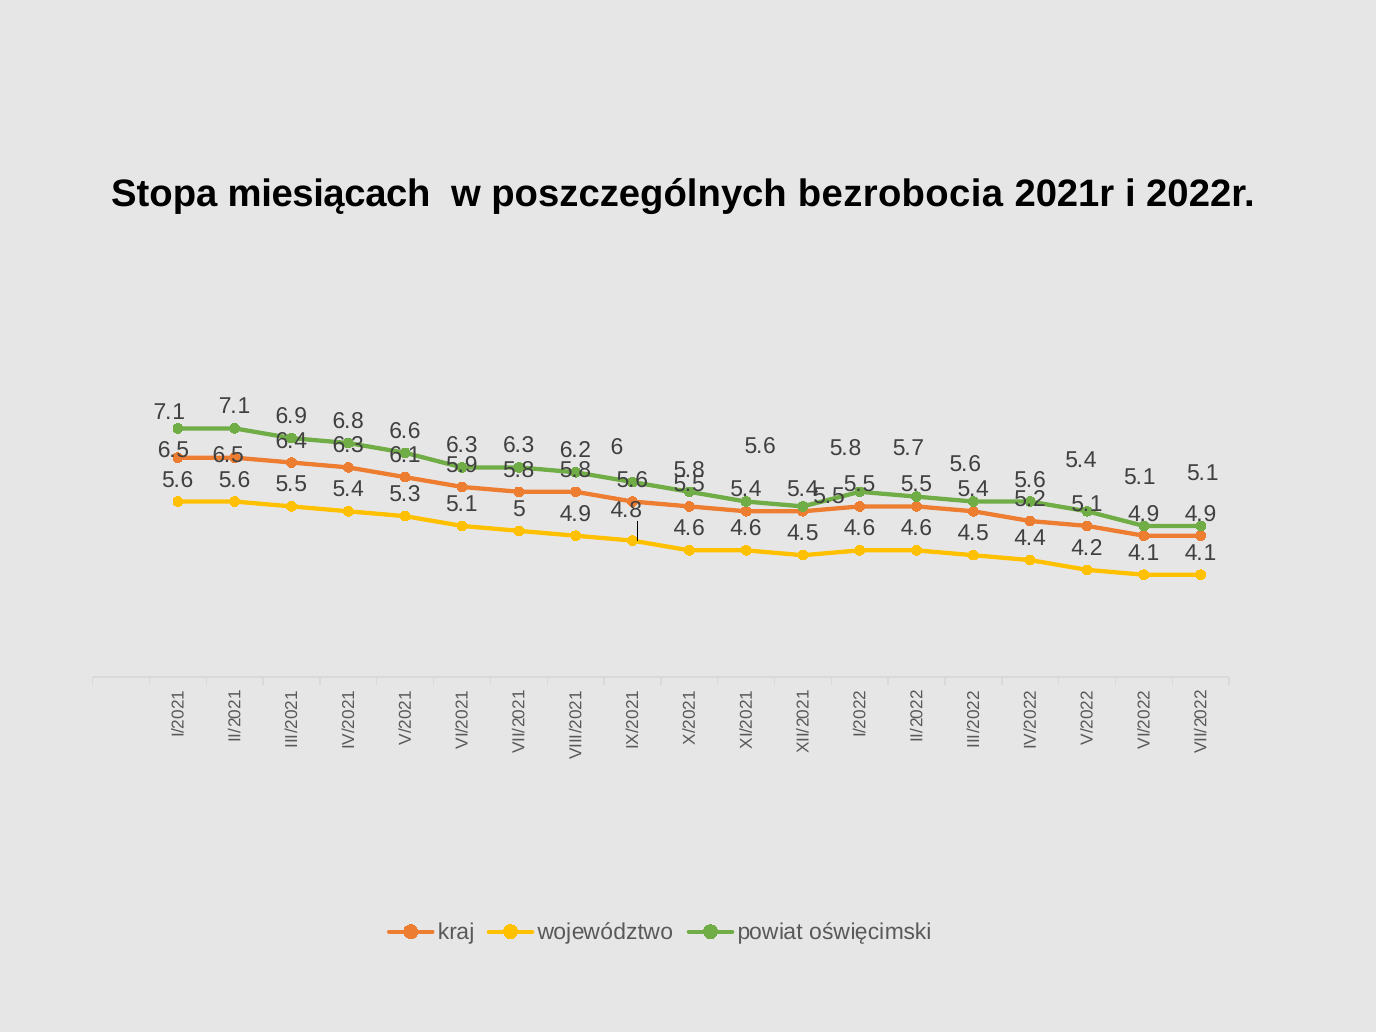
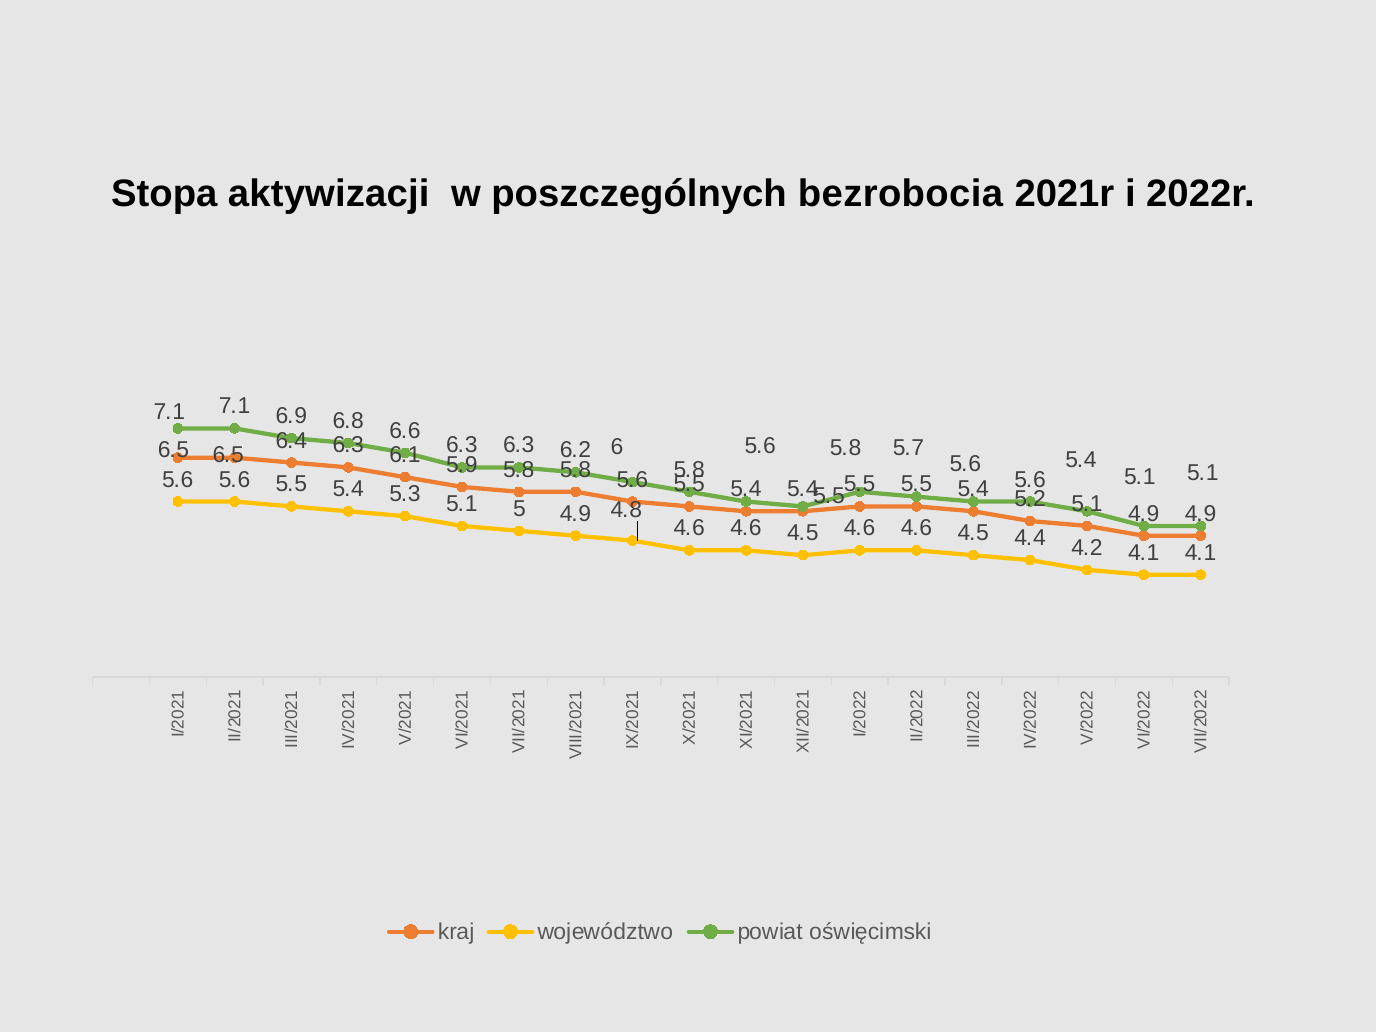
miesiącach: miesiącach -> aktywizacji (329, 194)
